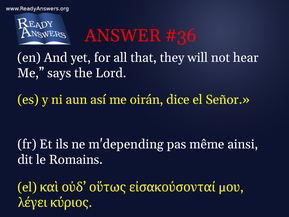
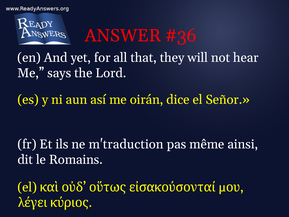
m'depending: m'depending -> m'traduction (126, 144)
